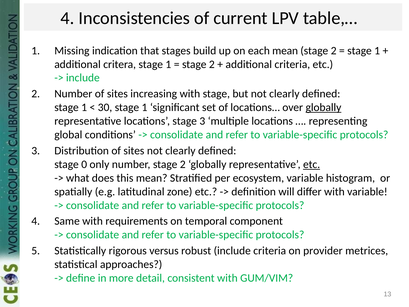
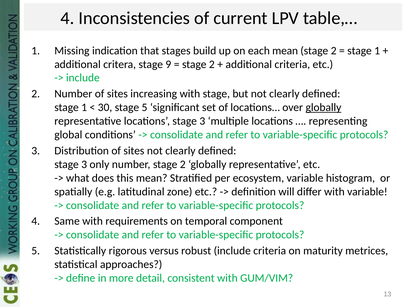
critera stage 1: 1 -> 9 (168, 64)
30 stage 1: 1 -> 5 (145, 107)
0: 0 -> 3 (84, 164)
etc underline: present -> none (312, 164)
provider: provider -> maturity (323, 251)
